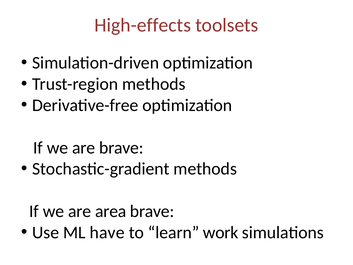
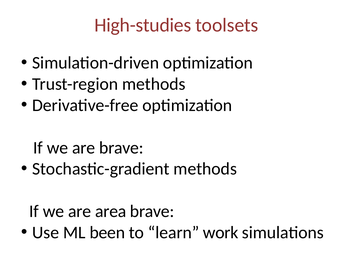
High-effects: High-effects -> High-studies (143, 25)
have: have -> been (107, 232)
